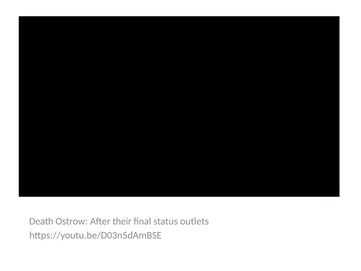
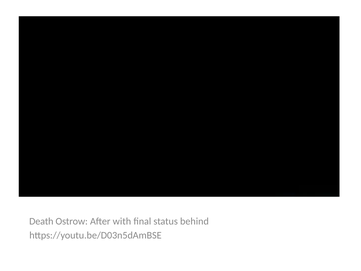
their: their -> with (122, 221)
outlets: outlets -> behind (194, 221)
